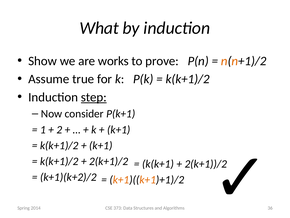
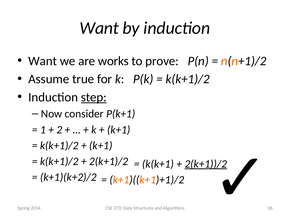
What: What -> Want (99, 28)
Show: Show -> Want (43, 61)
2(k+1))/2 underline: none -> present (206, 164)
